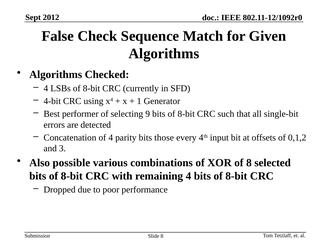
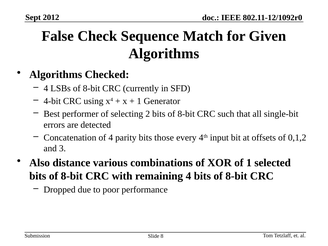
9: 9 -> 2 (148, 114)
possible: possible -> distance (71, 163)
of 8: 8 -> 1 (249, 163)
